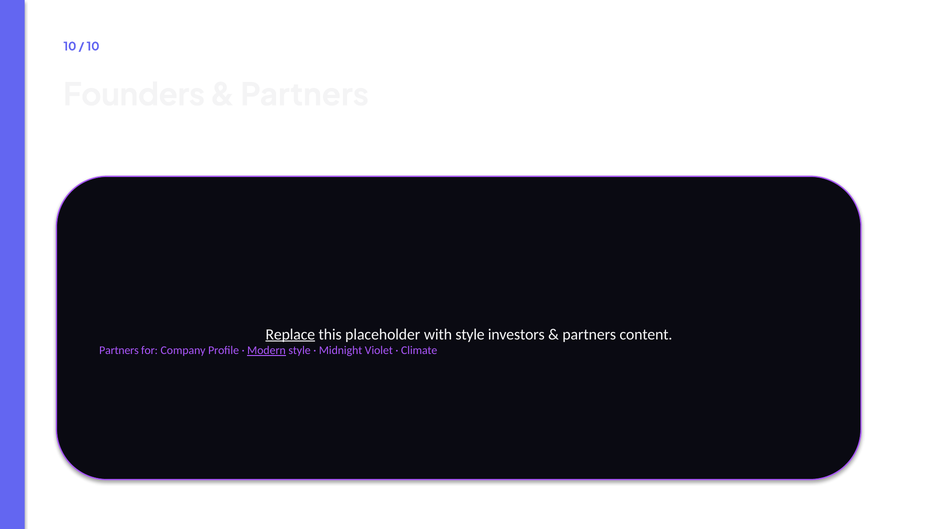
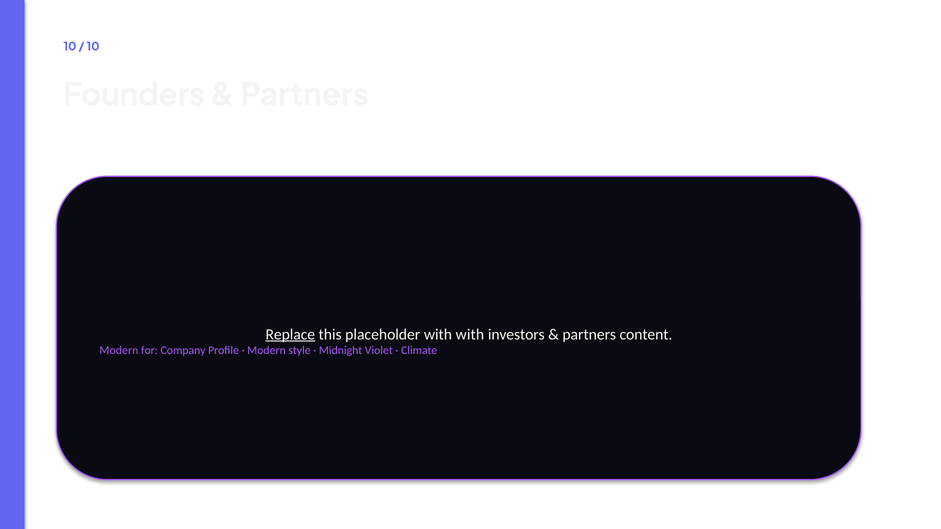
with style: style -> with (470, 335)
Partners: Partners -> Modern (119, 351)
Modern underline: present -> none (267, 351)
